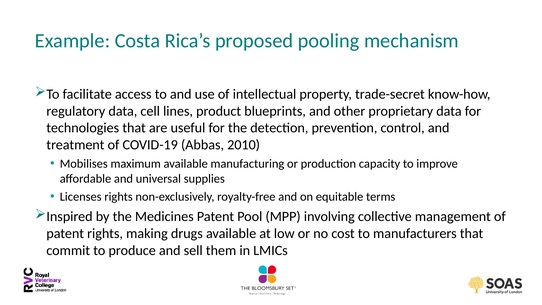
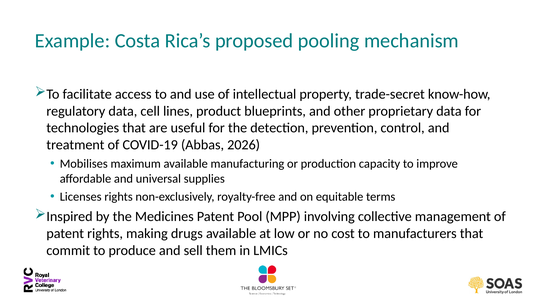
2010: 2010 -> 2026 (244, 145)
